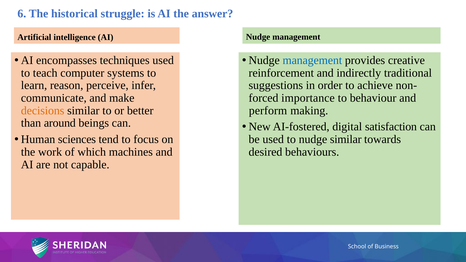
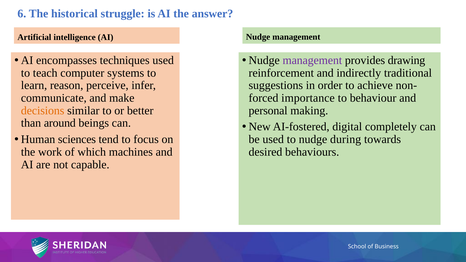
management colour: blue -> purple (312, 60)
creative: creative -> drawing (407, 60)
perform: perform -> personal (268, 111)
satisfaction: satisfaction -> completely (391, 127)
nudge similar: similar -> during (346, 139)
